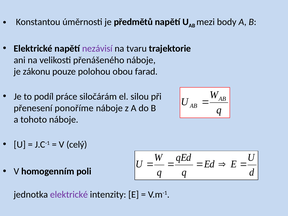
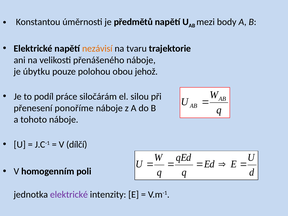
nezávisí colour: purple -> orange (97, 49)
zákonu: zákonu -> úbytku (36, 72)
farad: farad -> jehož (146, 72)
celý: celý -> dílčí (77, 145)
